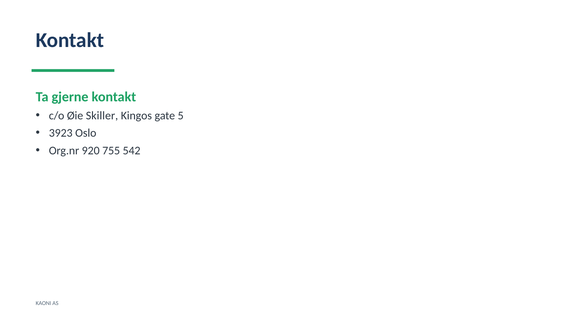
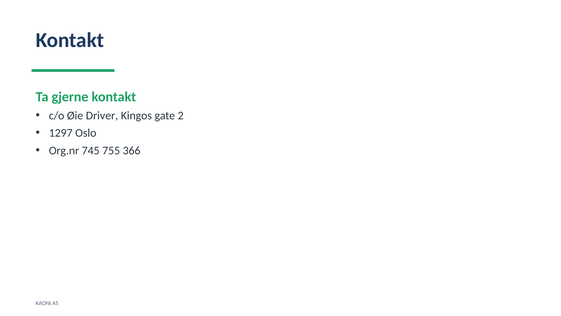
Skiller: Skiller -> Driver (102, 115)
5: 5 -> 2 (181, 115)
3923: 3923 -> 1297 (61, 133)
920: 920 -> 745 (91, 150)
542: 542 -> 366 (132, 150)
